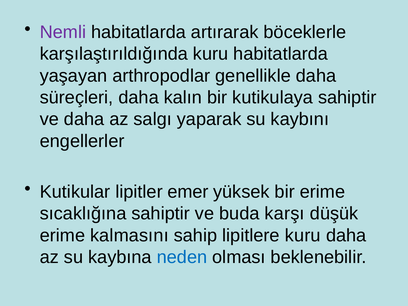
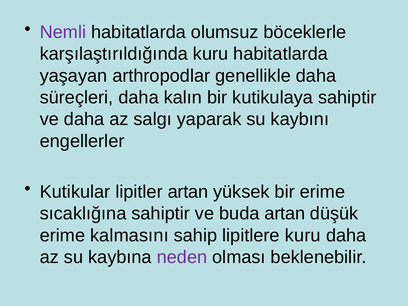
artırarak: artırarak -> olumsuz (225, 32)
lipitler emer: emer -> artan (188, 192)
buda karşı: karşı -> artan (285, 214)
neden colour: blue -> purple (182, 257)
